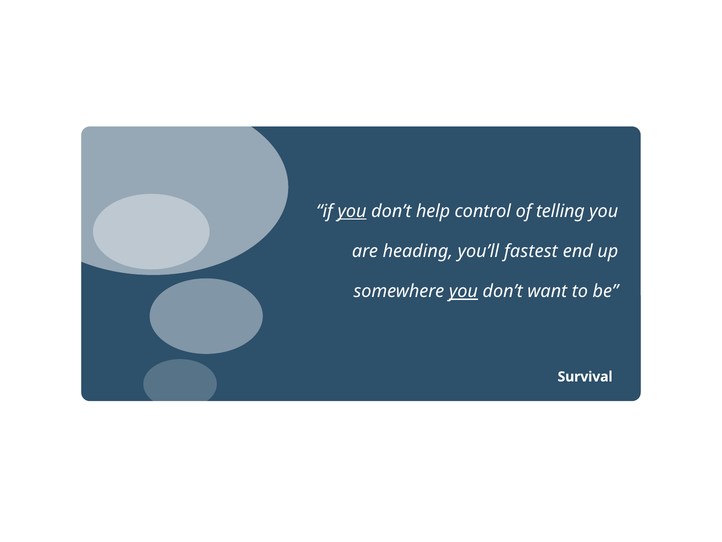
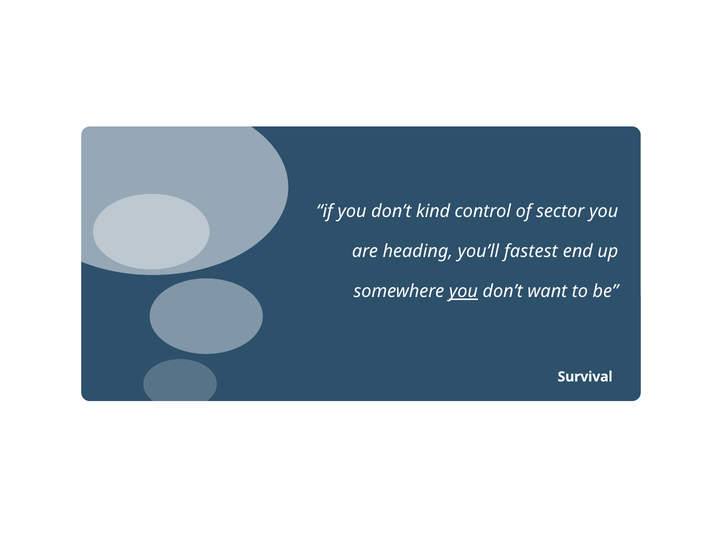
you underline: present -> none (352, 211)
help: help -> kind (433, 211)
telling: telling -> sector (560, 211)
